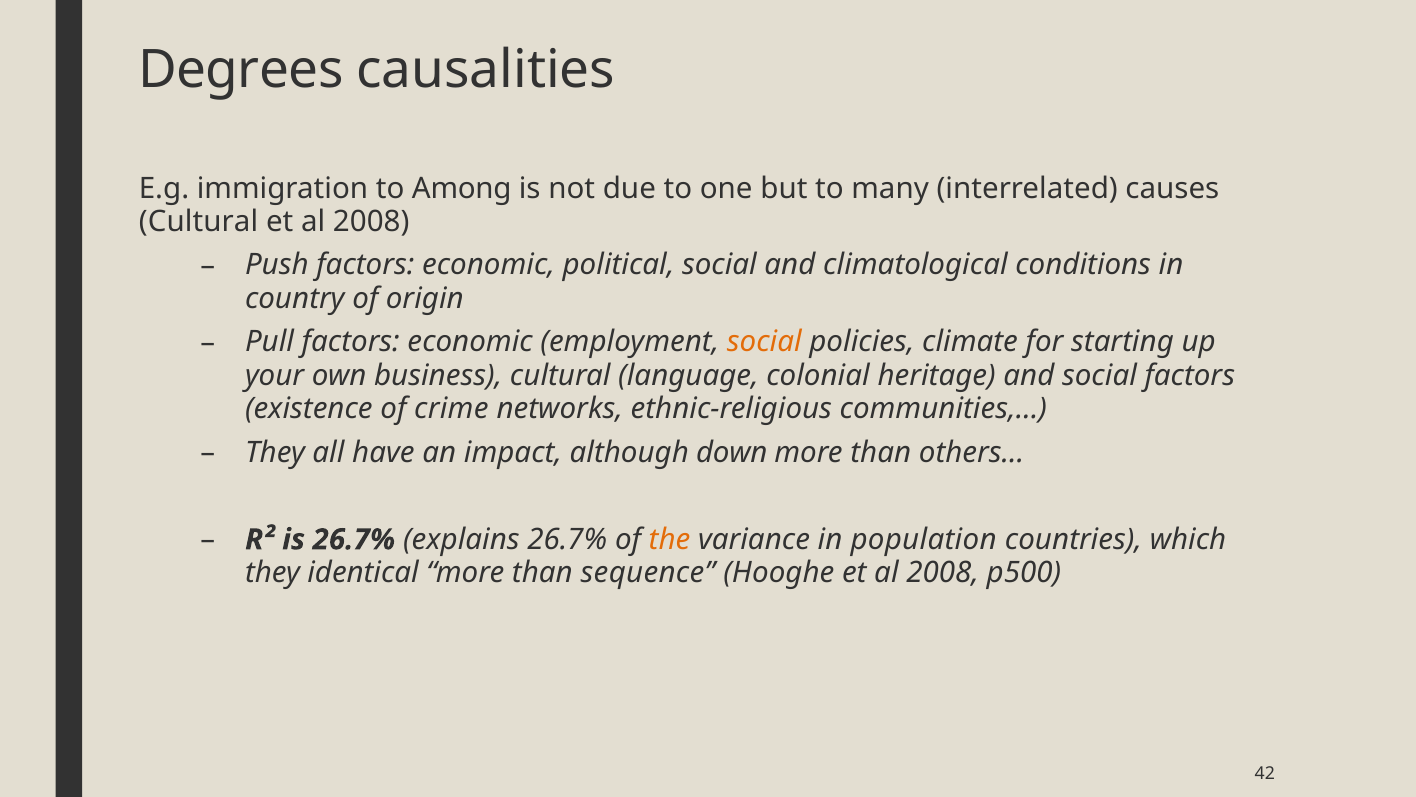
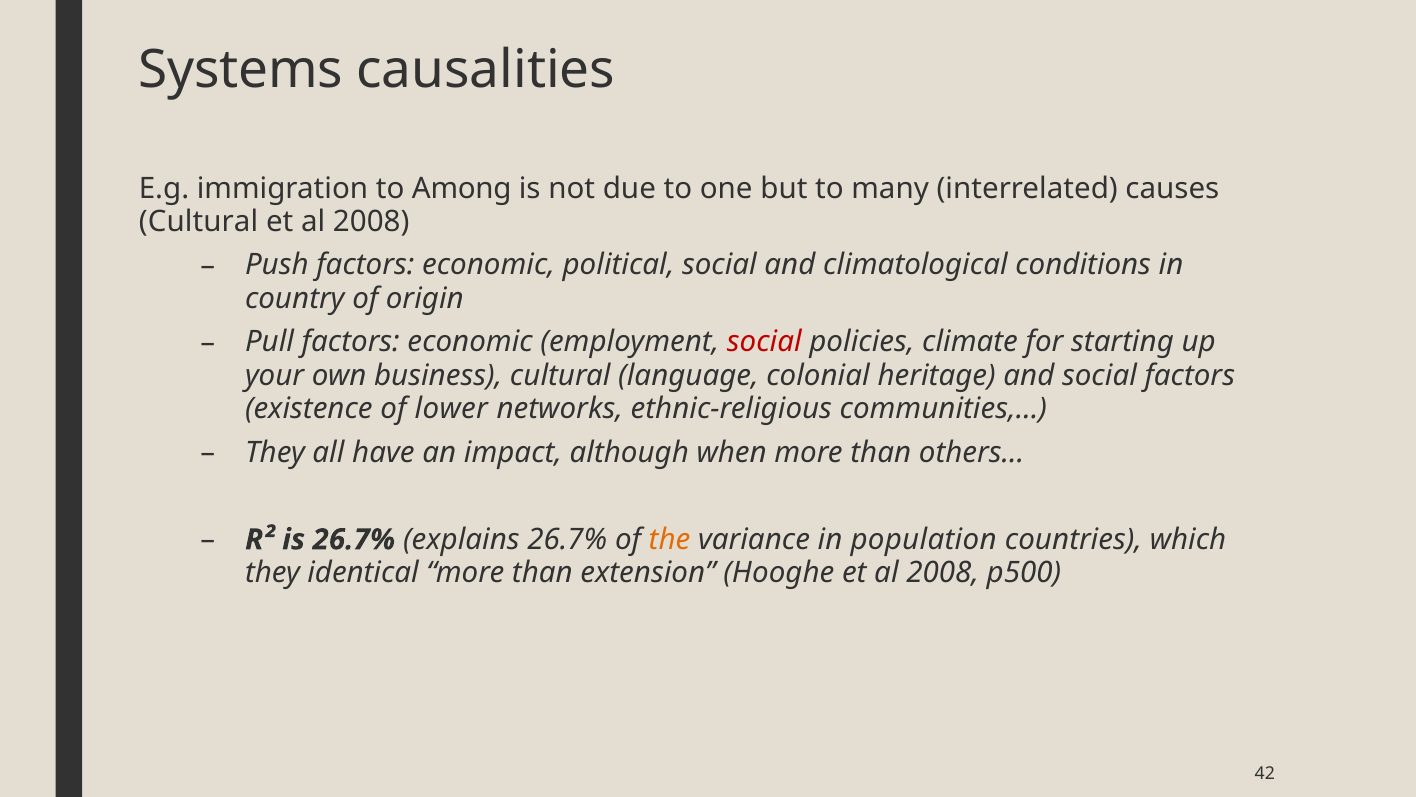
Degrees: Degrees -> Systems (241, 70)
social colour: orange -> red (764, 342)
crime: crime -> lower (451, 408)
down: down -> when (732, 452)
sequence: sequence -> extension (648, 573)
